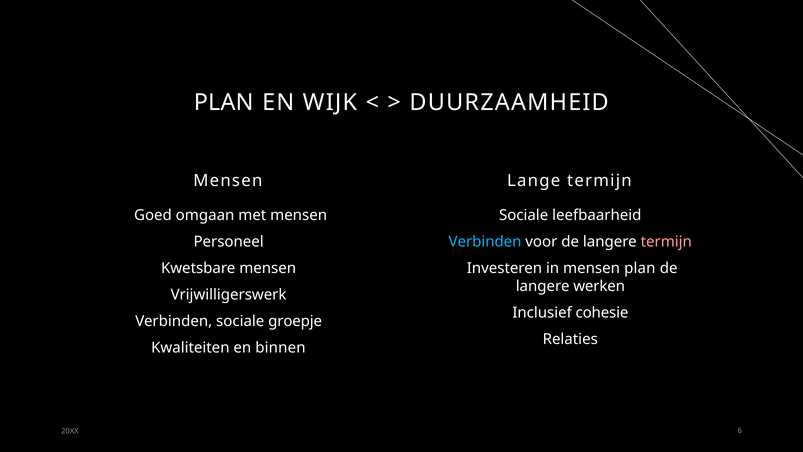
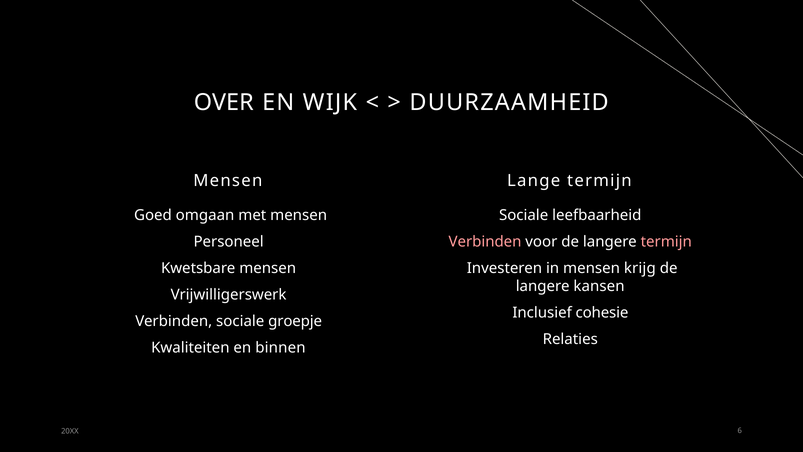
PLAN: PLAN -> OVER (224, 102)
Verbinden colour: light blue -> pink (485, 242)
mensen plan: plan -> krijg (640, 268)
werken: werken -> kansen (599, 286)
